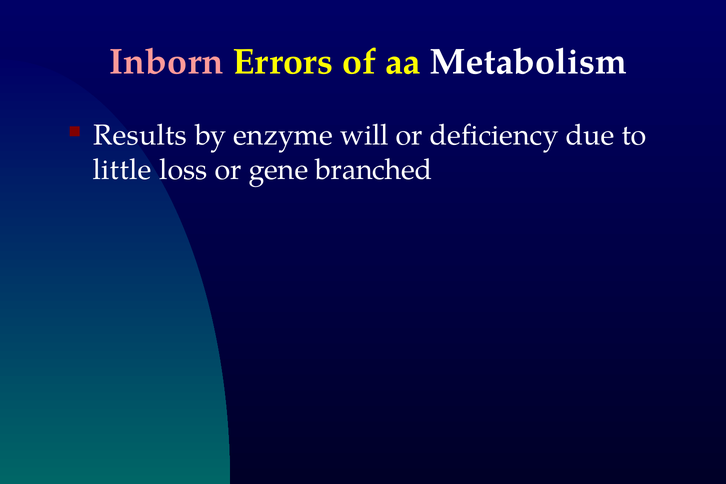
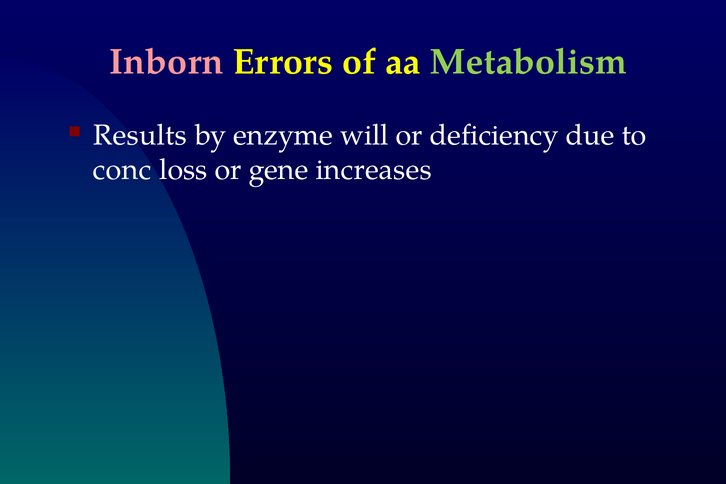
Metabolism colour: white -> light green (528, 62)
little: little -> conc (122, 170)
branched: branched -> increases (374, 170)
